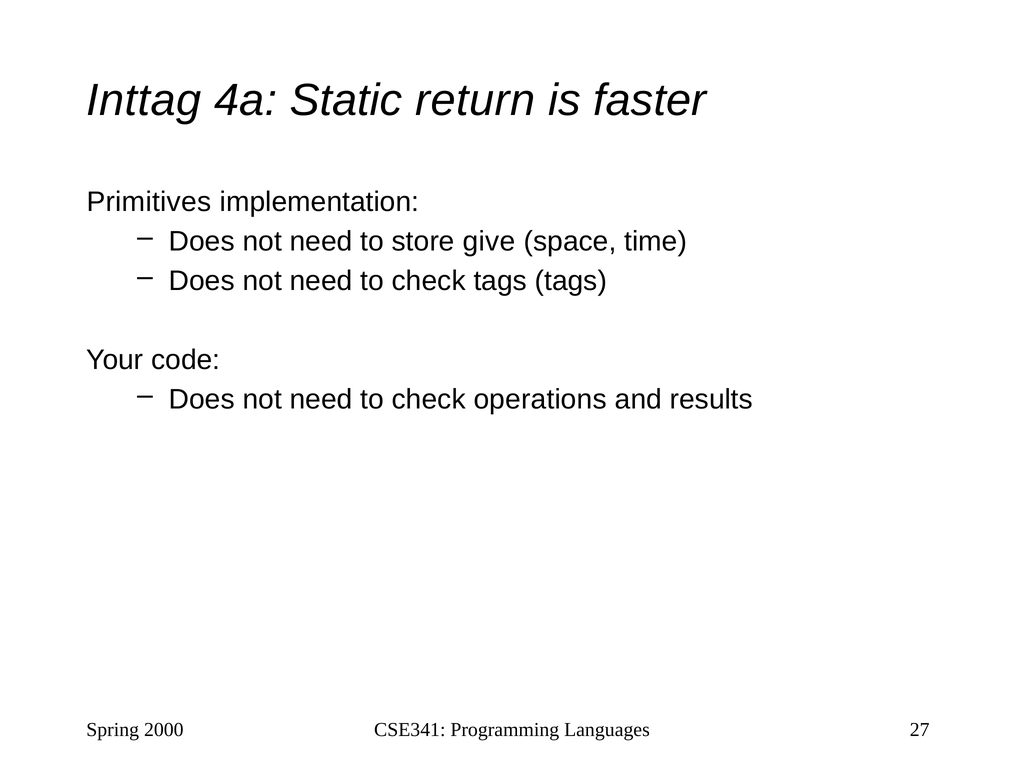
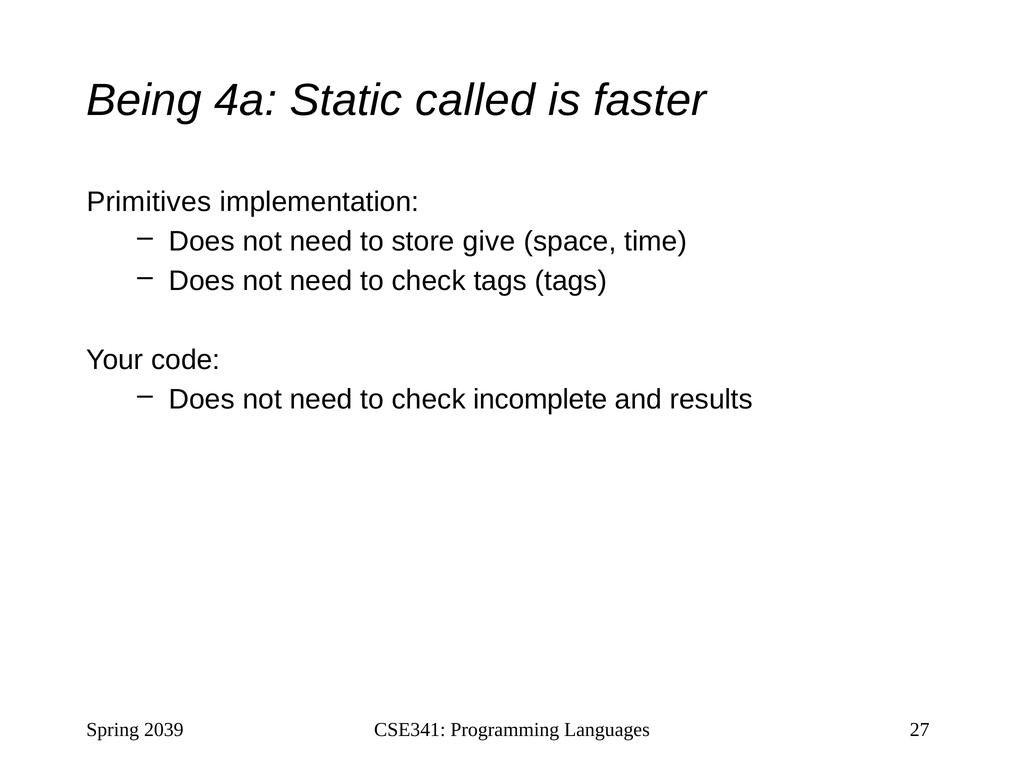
Inttag: Inttag -> Being (144, 100)
return: return -> called (475, 100)
operations: operations -> incomplete (540, 399)
2000: 2000 -> 2039 (164, 730)
